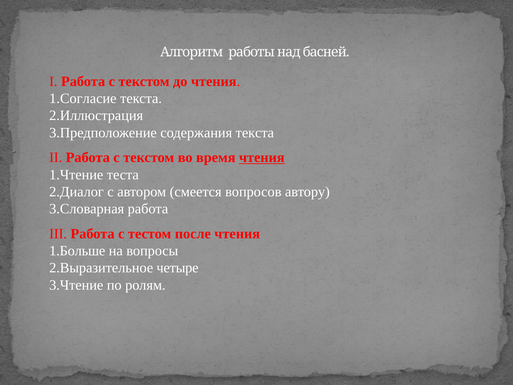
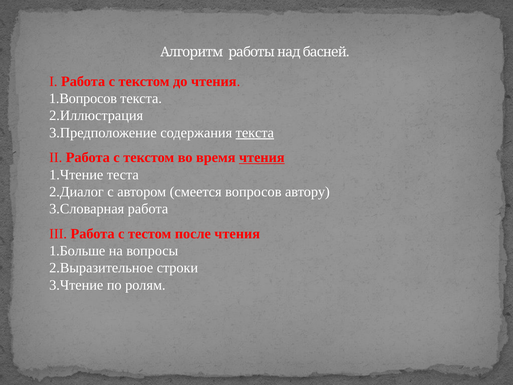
1.Согласие: 1.Согласие -> 1.Вопросов (83, 98)
текста underline: none -> present (255, 133)
четыре: четыре -> строки (177, 268)
